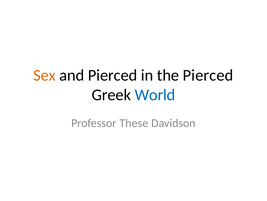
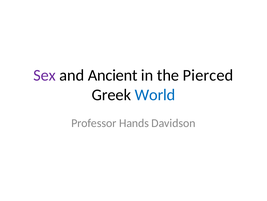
Sex colour: orange -> purple (44, 75)
and Pierced: Pierced -> Ancient (113, 75)
These: These -> Hands (134, 123)
